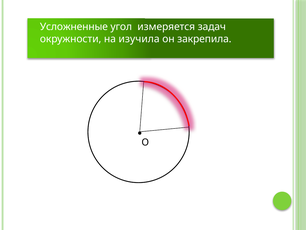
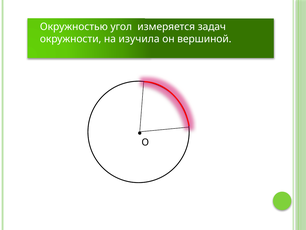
Усложненные: Усложненные -> Окружностью (74, 27)
закрепила: закрепила -> вершиной (204, 39)
